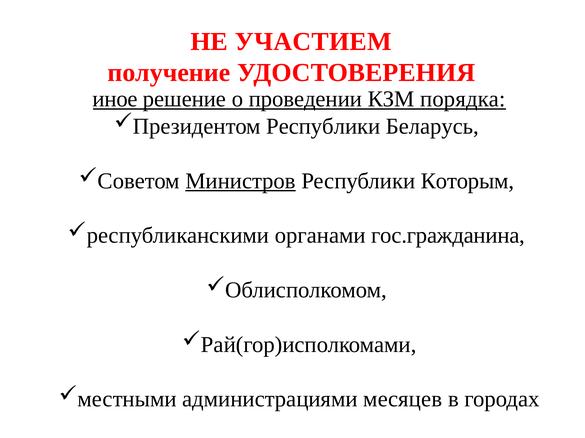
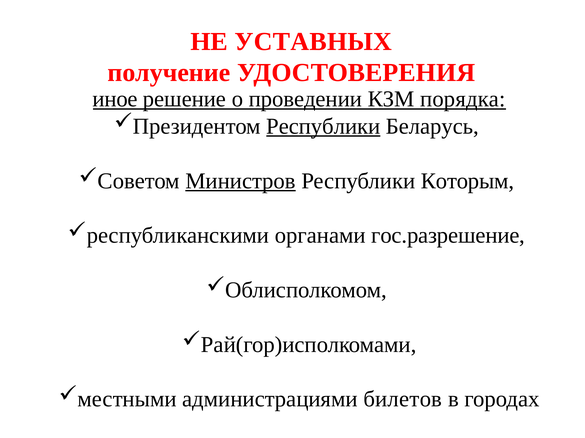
УЧАСТИЕМ: УЧАСТИЕМ -> УСТАВНЫХ (313, 42)
Республики underline: none -> present (323, 127)
гос.гражданина: гос.гражданина -> гос.разрешение (448, 236)
месяцев: месяцев -> билетов (403, 400)
